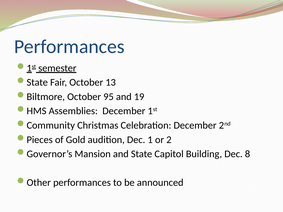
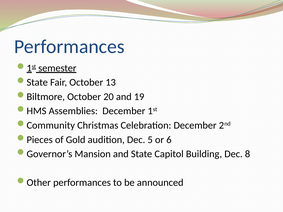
95: 95 -> 20 (109, 97)
1: 1 -> 5 (150, 140)
2: 2 -> 6 (169, 140)
